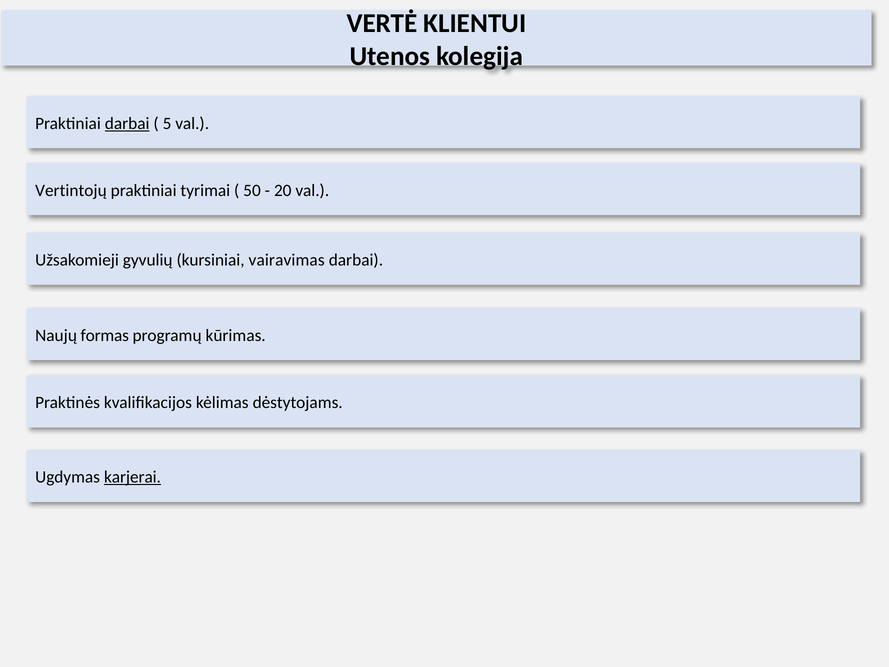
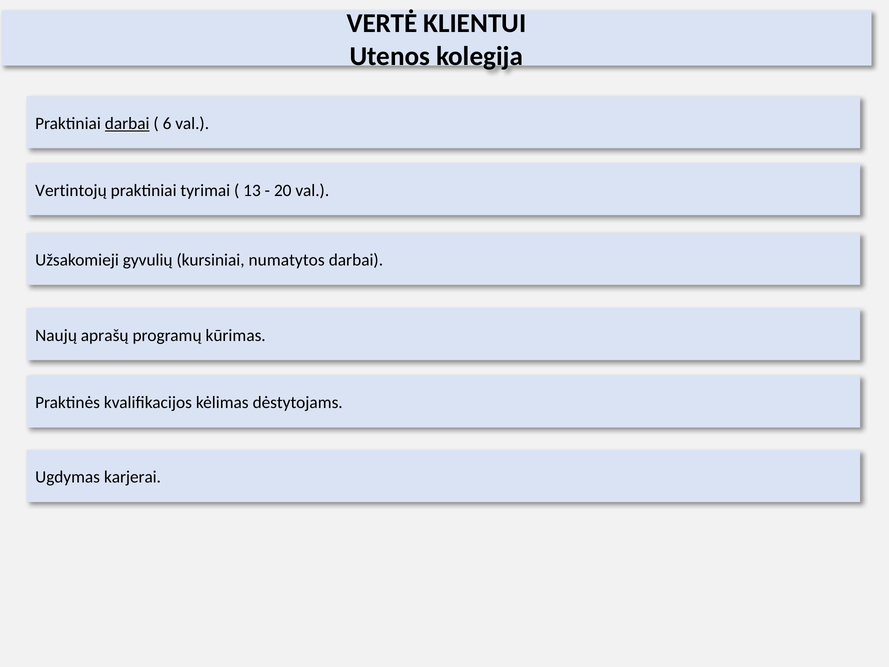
5: 5 -> 6 (167, 123)
50: 50 -> 13 (252, 190)
vairavimas: vairavimas -> numatytos (287, 260)
formas: formas -> aprašų (105, 335)
karjerai underline: present -> none (133, 477)
